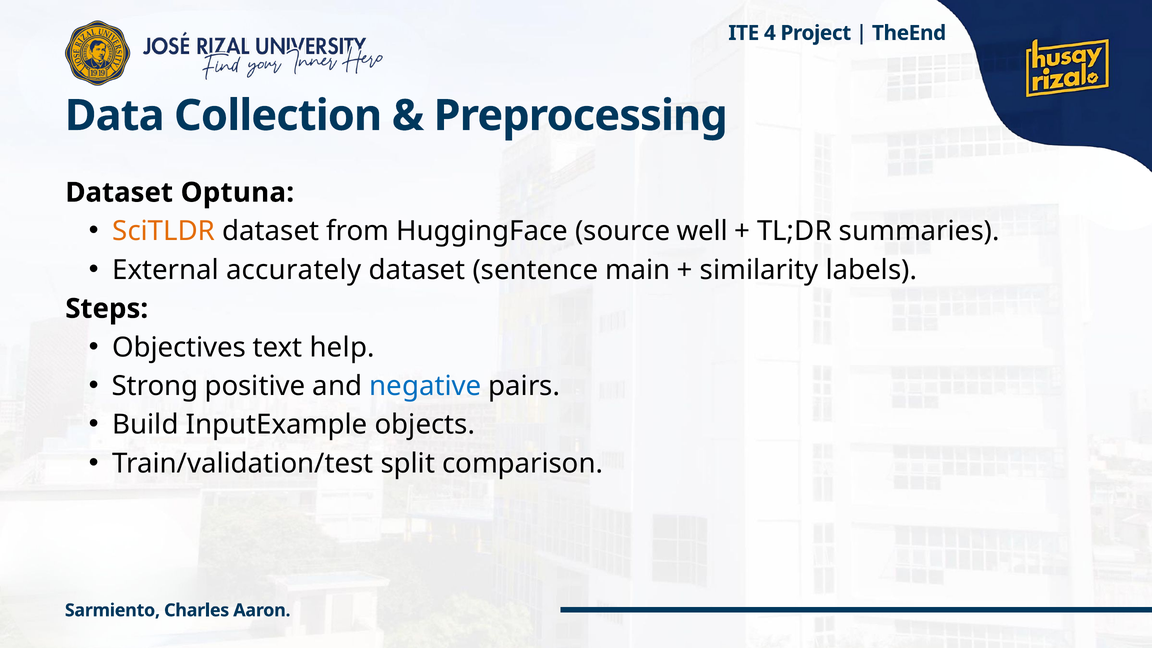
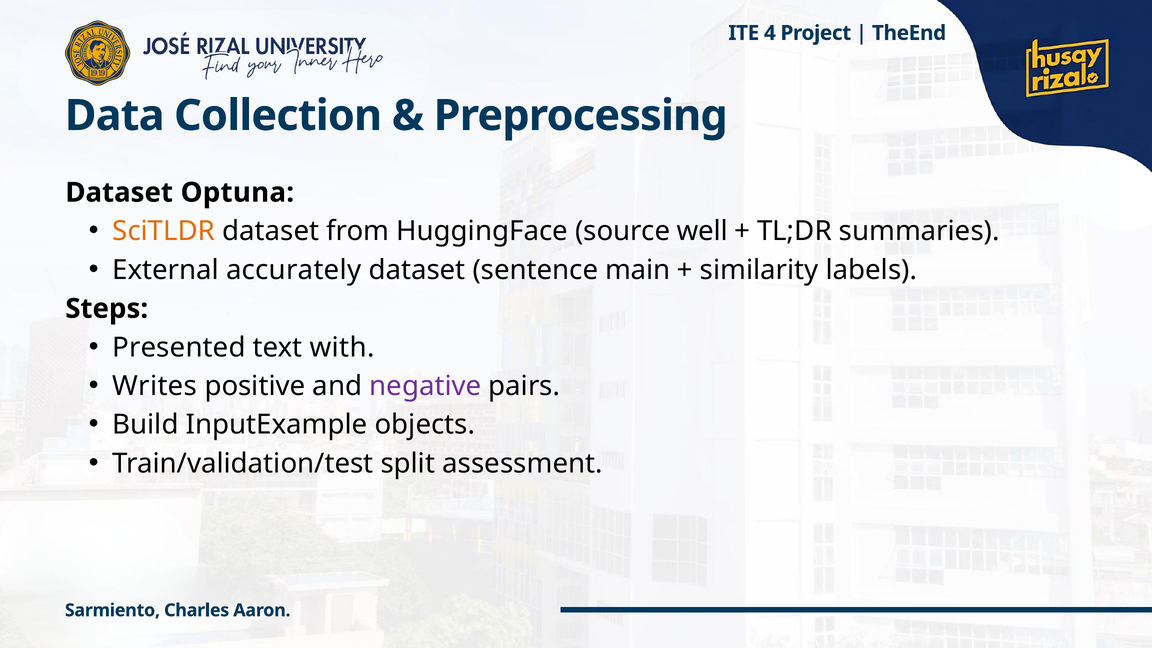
Objectives: Objectives -> Presented (179, 347)
help: help -> with (342, 347)
Strong: Strong -> Writes (155, 386)
negative colour: blue -> purple (425, 386)
comparison: comparison -> assessment (523, 464)
